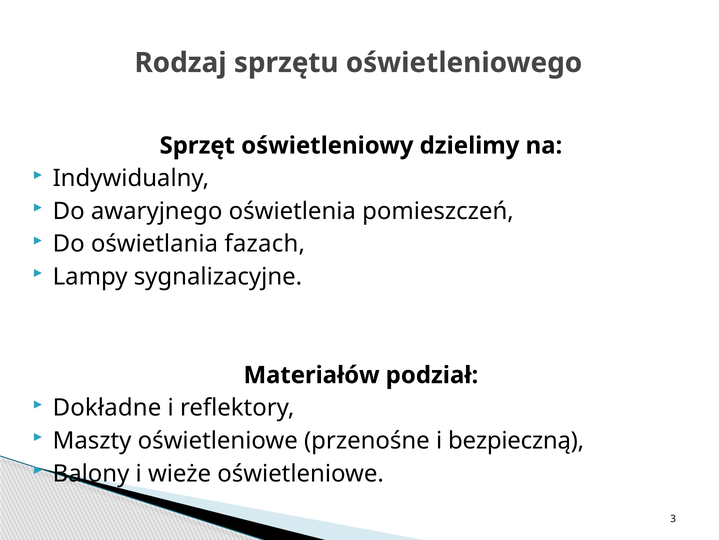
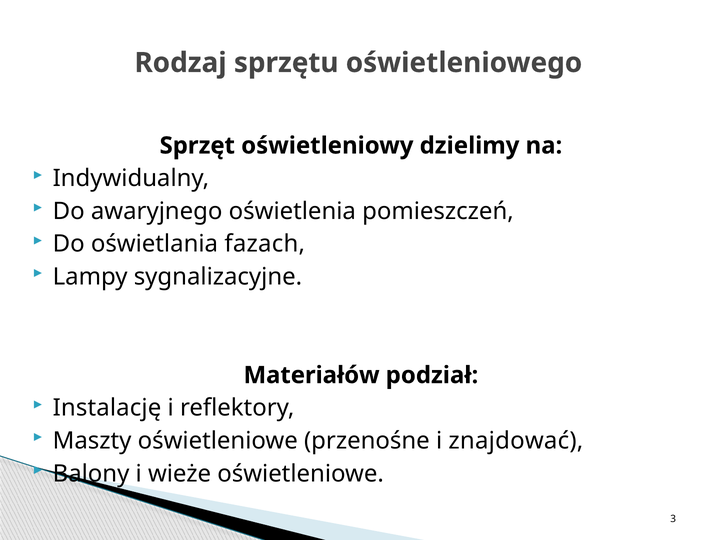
Dokładne: Dokładne -> Instalację (107, 407)
bezpieczną: bezpieczną -> znajdować (516, 440)
